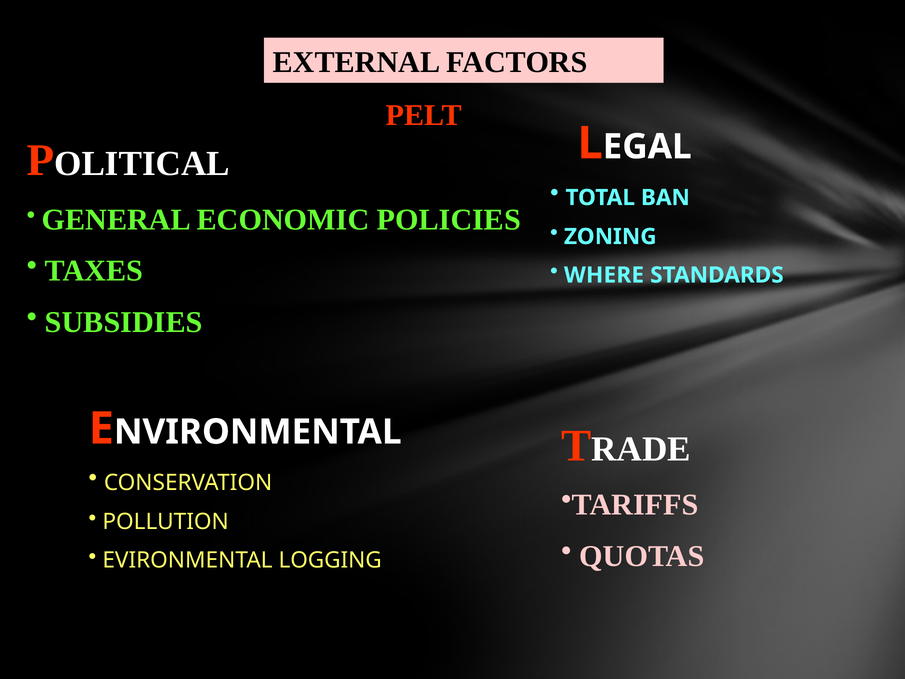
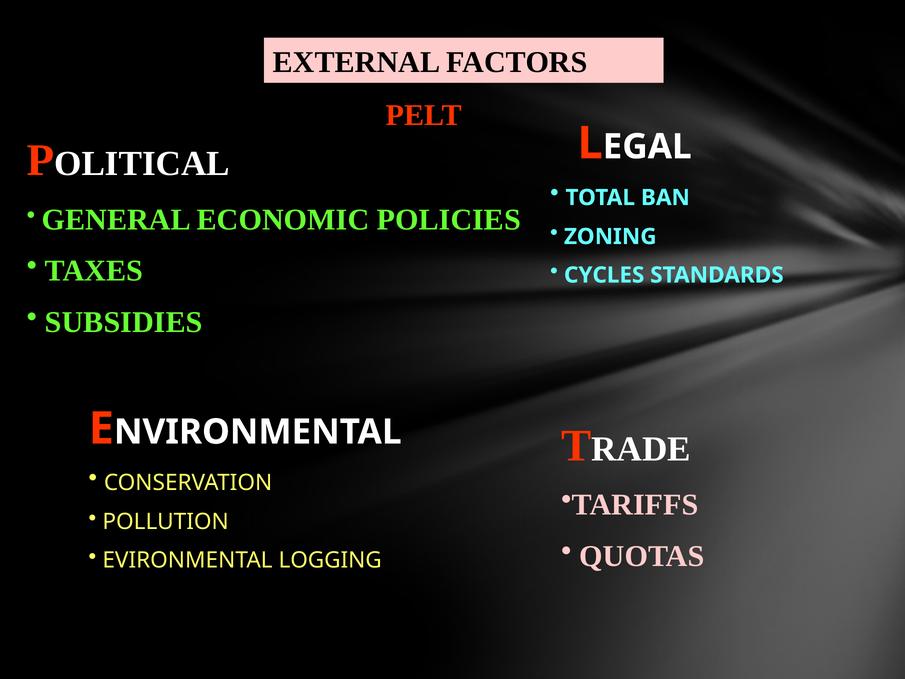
WHERE: WHERE -> CYCLES (604, 275)
